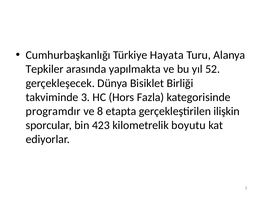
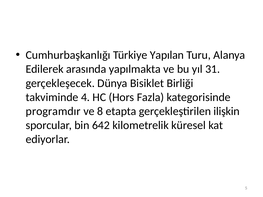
Hayata: Hayata -> Yapılan (167, 55)
Tepkiler: Tepkiler -> Edilerek (45, 69)
52: 52 -> 31 (213, 69)
3: 3 -> 4 (85, 97)
423: 423 -> 642 (101, 125)
boyutu: boyutu -> küresel (189, 125)
